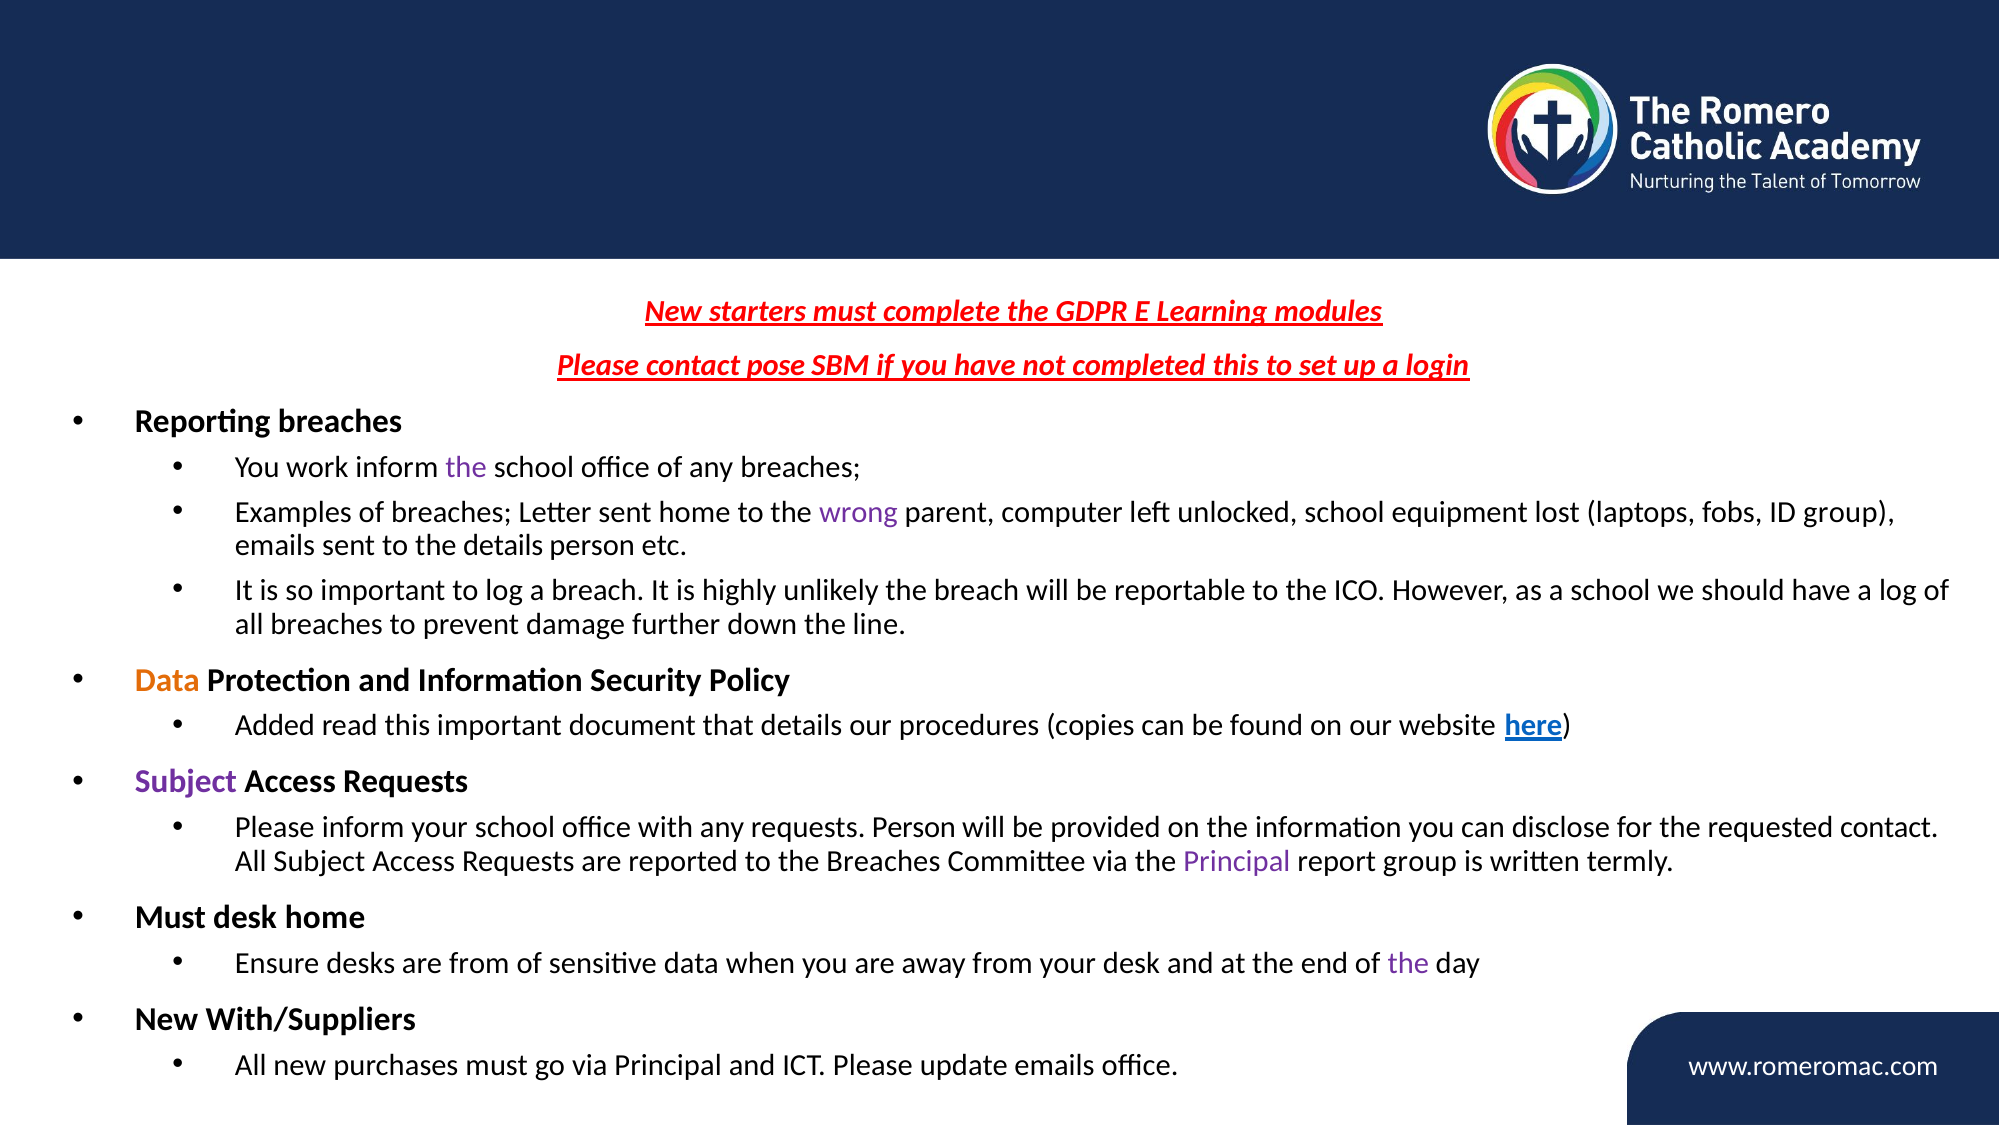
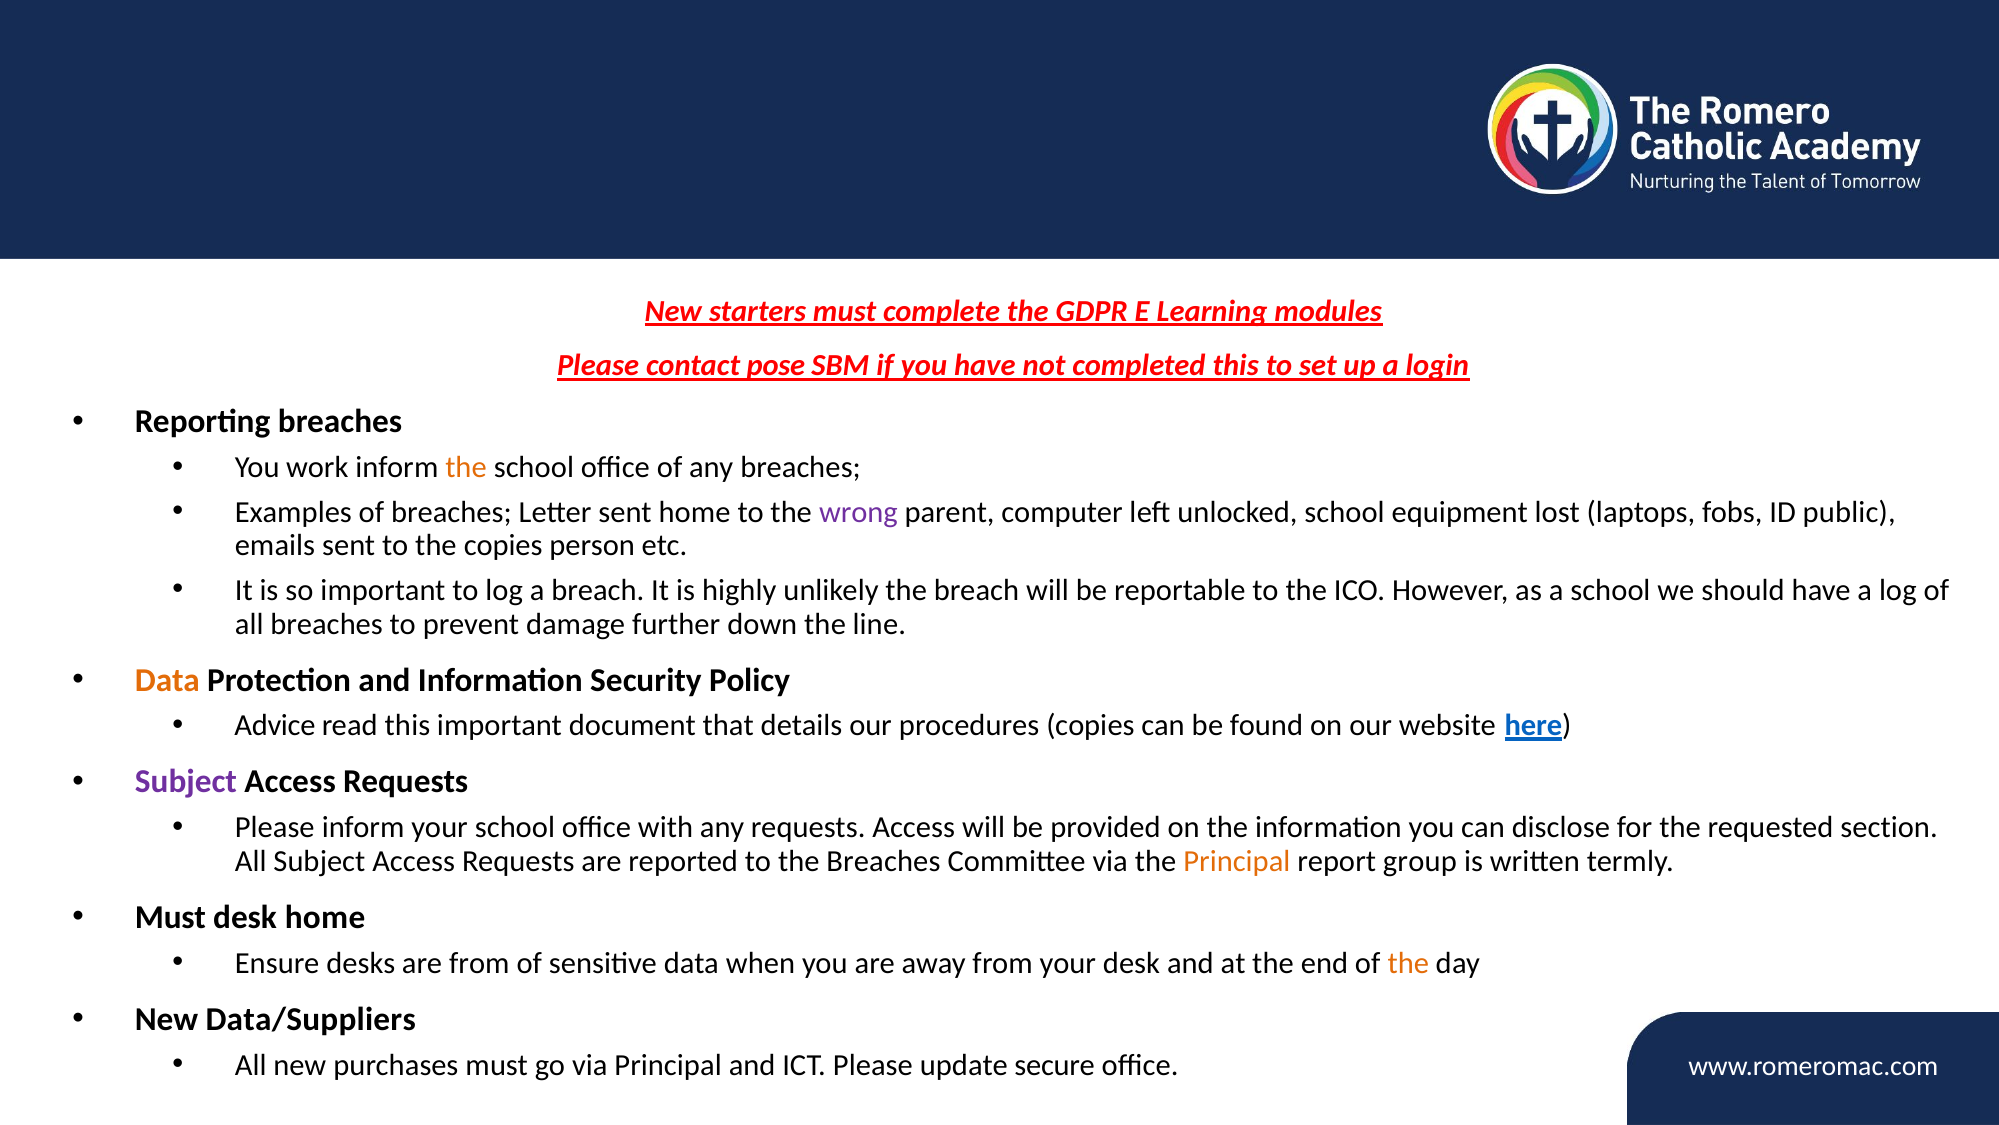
the colour: purple -> orange (466, 467)
ID group: group -> public (1849, 512)
the details: details -> copies (503, 546)
Added: Added -> Advice (275, 726)
requests Person: Person -> Access (914, 827)
requested contact: contact -> section (1889, 827)
Principal colour: purple -> orange (1237, 861)
the colour: purple -> orange (1408, 963)
With/Suppliers: With/Suppliers -> Data/Suppliers (311, 1019)
update emails: emails -> secure (1055, 1065)
